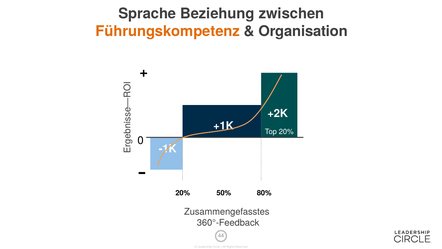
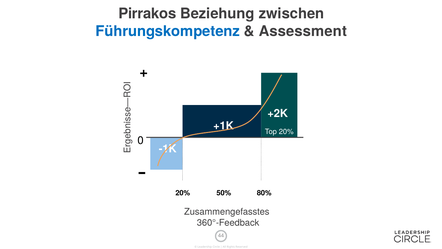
Sprache: Sprache -> Pirrakos (147, 13)
Führungskompetenz colour: orange -> blue (168, 31)
Organisation: Organisation -> Assessment (303, 31)
